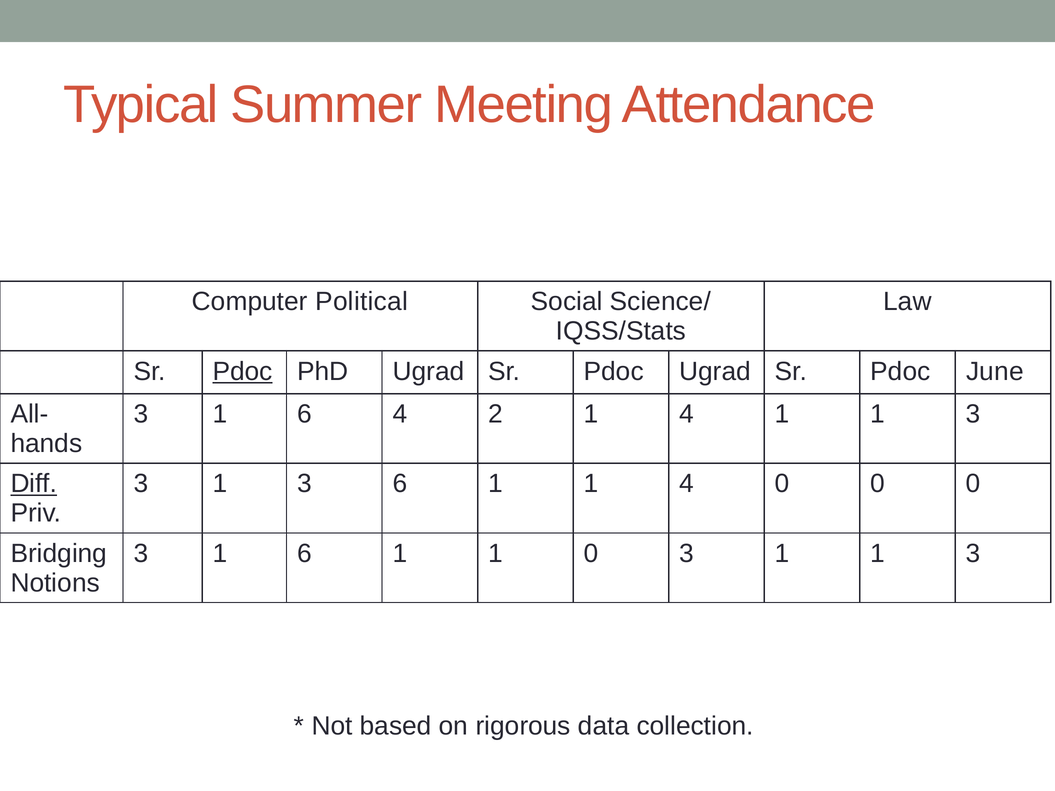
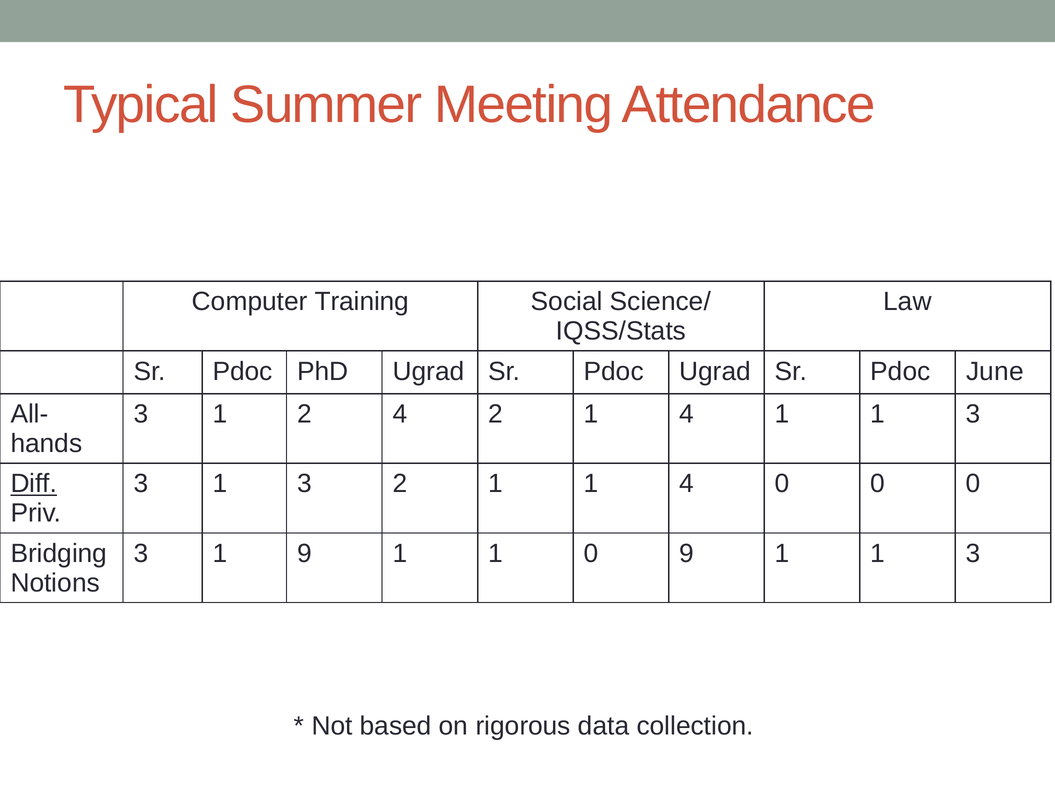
Political: Political -> Training (362, 302)
Pdoc underline: present -> none (243, 371)
6: 6 -> 2 (304, 414)
3 6: 6 -> 2 (400, 484)
6: 6 -> 9 (304, 554)
0 3: 3 -> 9 (687, 554)
